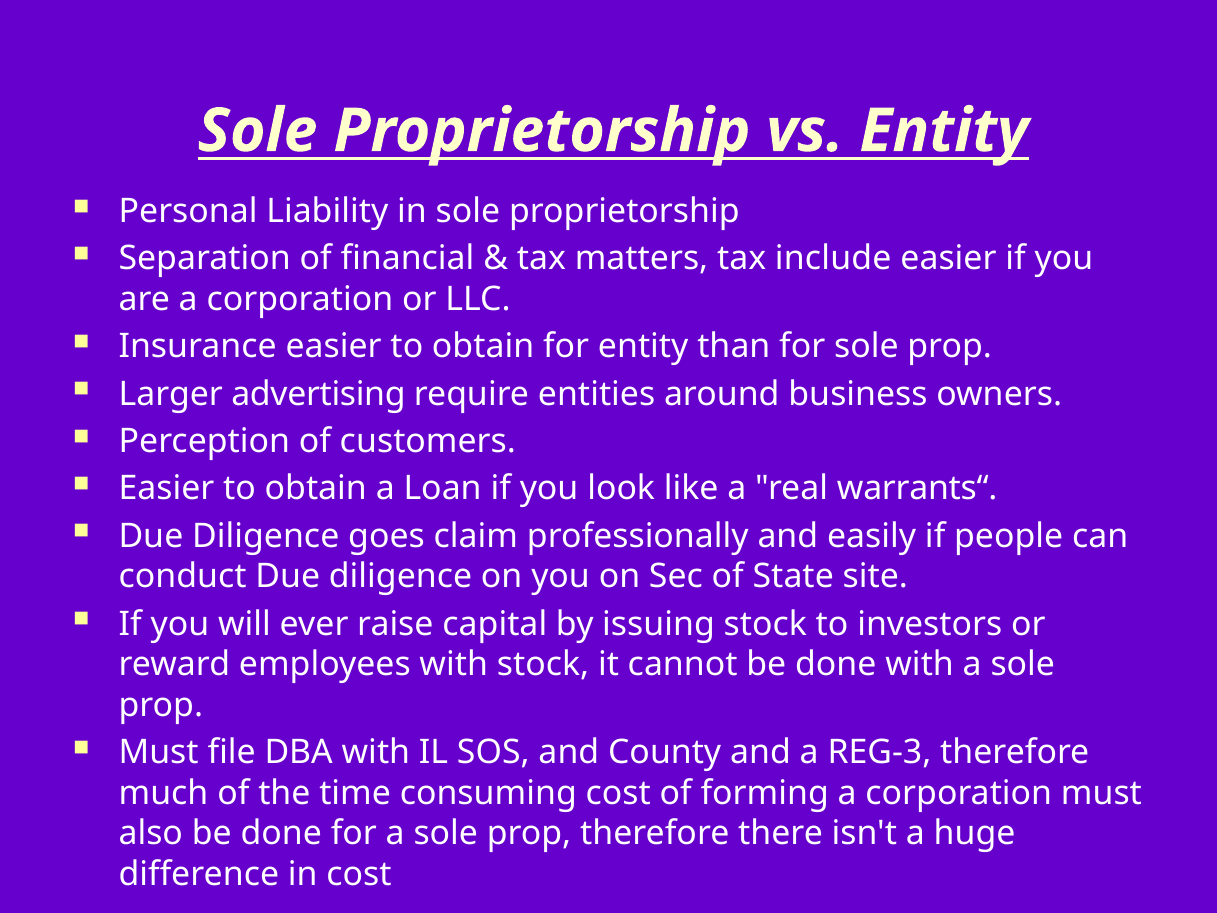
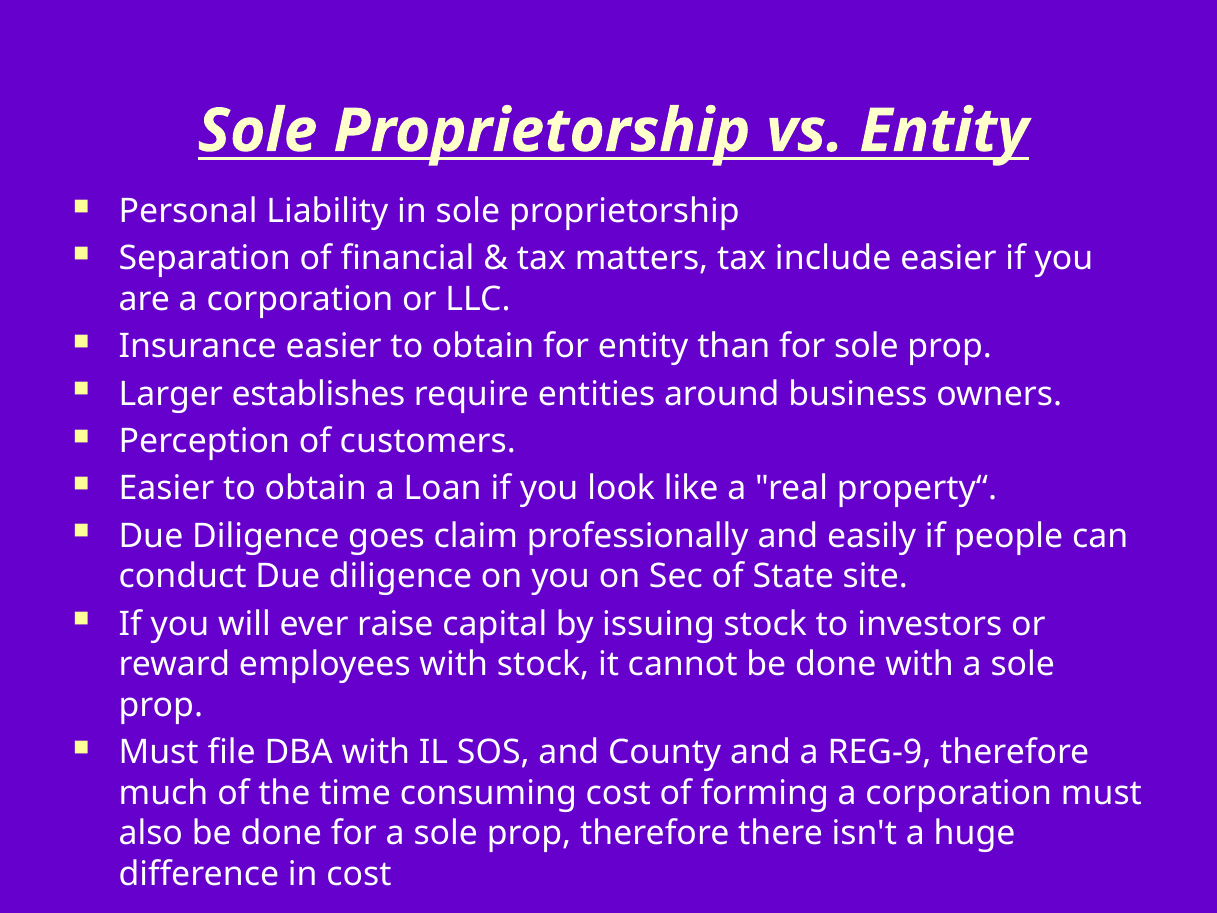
advertising: advertising -> establishes (318, 394)
warrants“: warrants“ -> property“ (917, 489)
REG-3: REG-3 -> REG-9 (879, 752)
